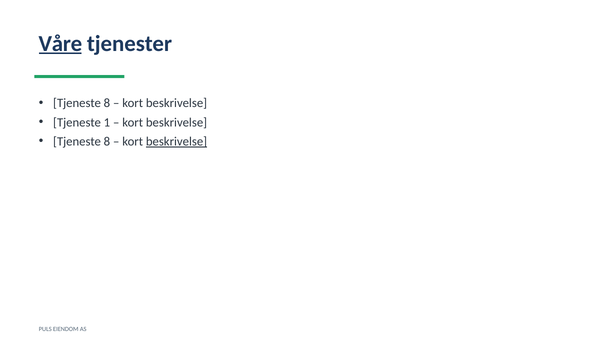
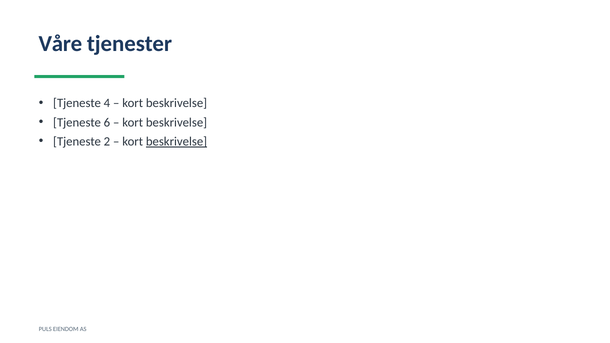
Våre underline: present -> none (60, 44)
8: 8 -> 4 (107, 103)
1: 1 -> 6 (107, 122)
8: 8 -> 2 (107, 141)
